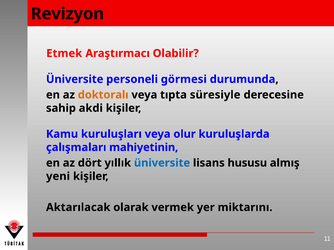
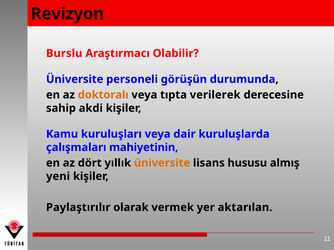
Etmek: Etmek -> Burslu (64, 53)
görmesi: görmesi -> görüşün (184, 79)
süresiyle: süresiyle -> verilerek (215, 95)
olur: olur -> dair (185, 134)
üniversite colour: blue -> orange (162, 163)
Aktarılacak: Aktarılacak -> Paylaştırılır (78, 208)
miktarını: miktarını -> aktarılan (245, 208)
